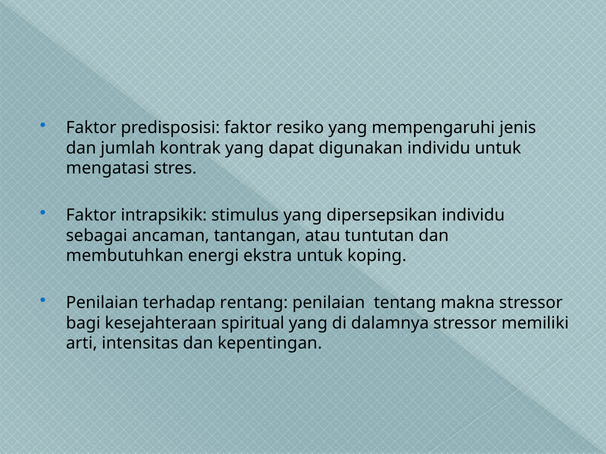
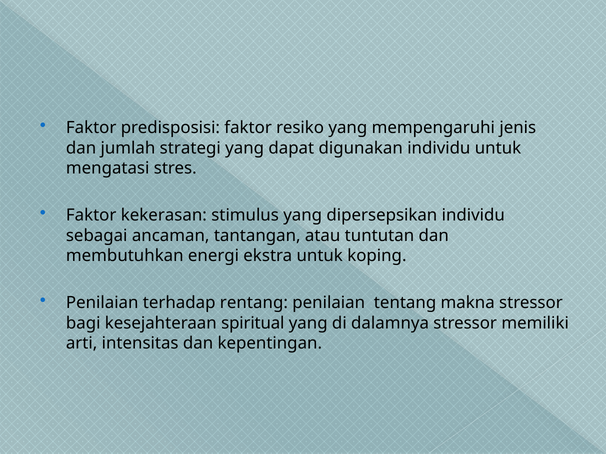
kontrak: kontrak -> strategi (190, 148)
intrapsikik: intrapsikik -> kekerasan (164, 216)
